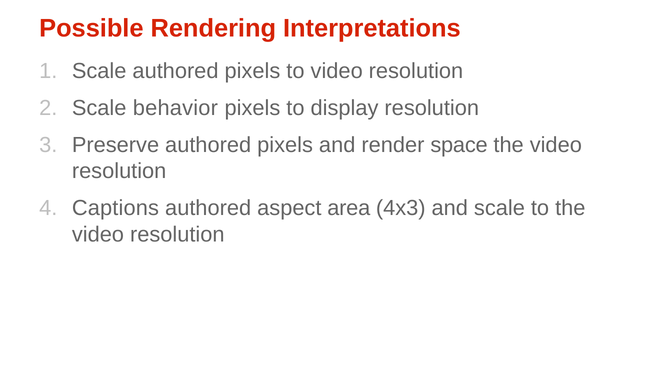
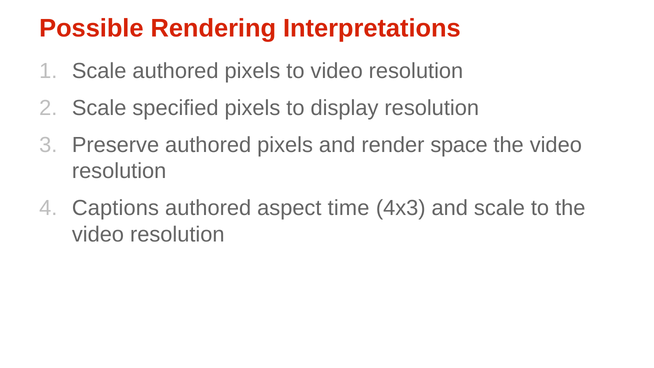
behavior: behavior -> specified (176, 108)
area: area -> time (349, 208)
